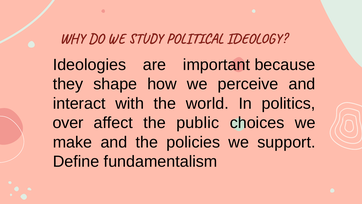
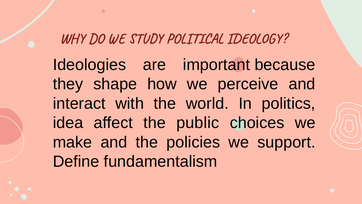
over: over -> idea (68, 123)
